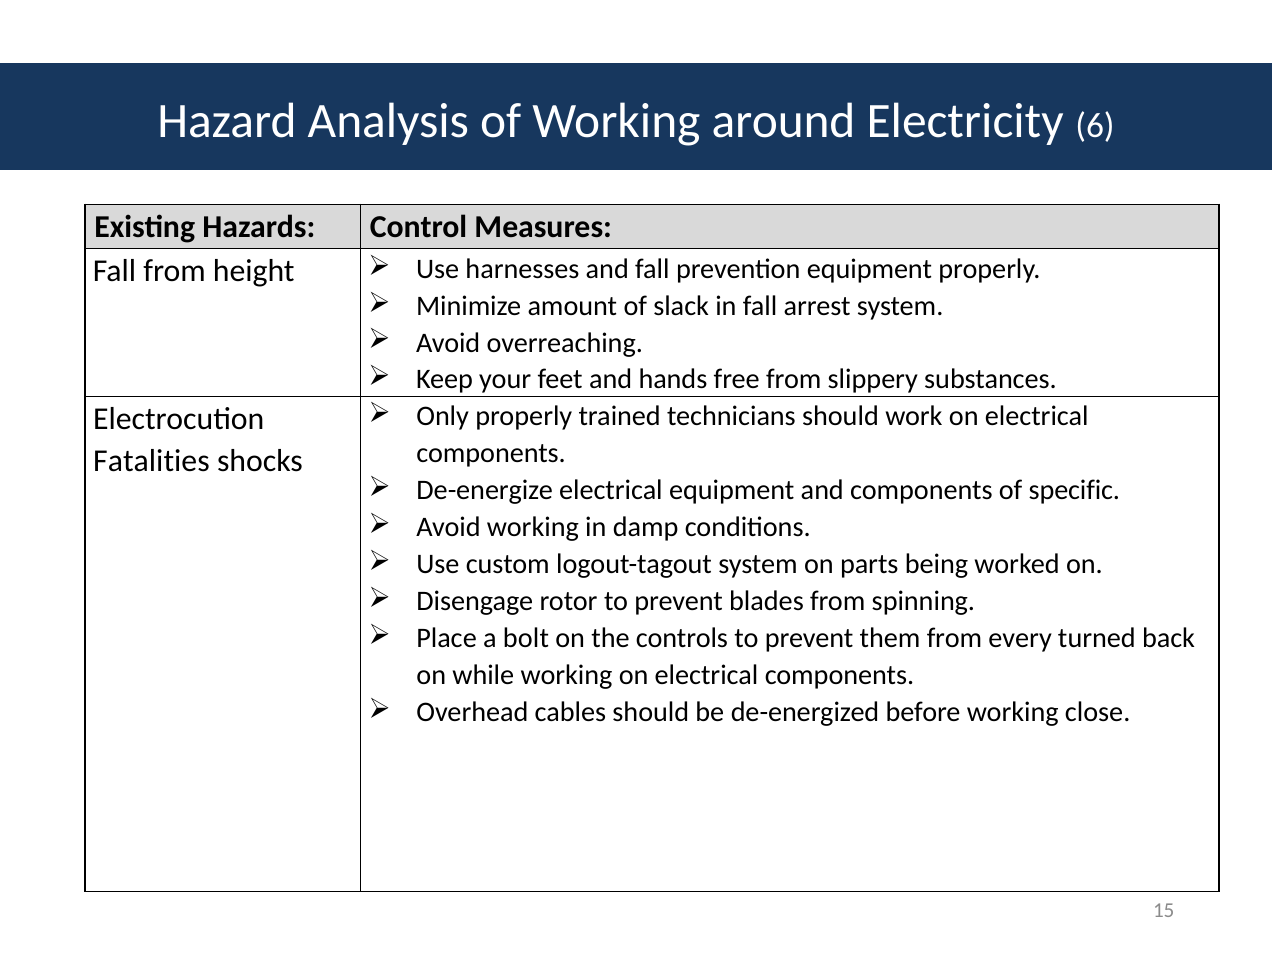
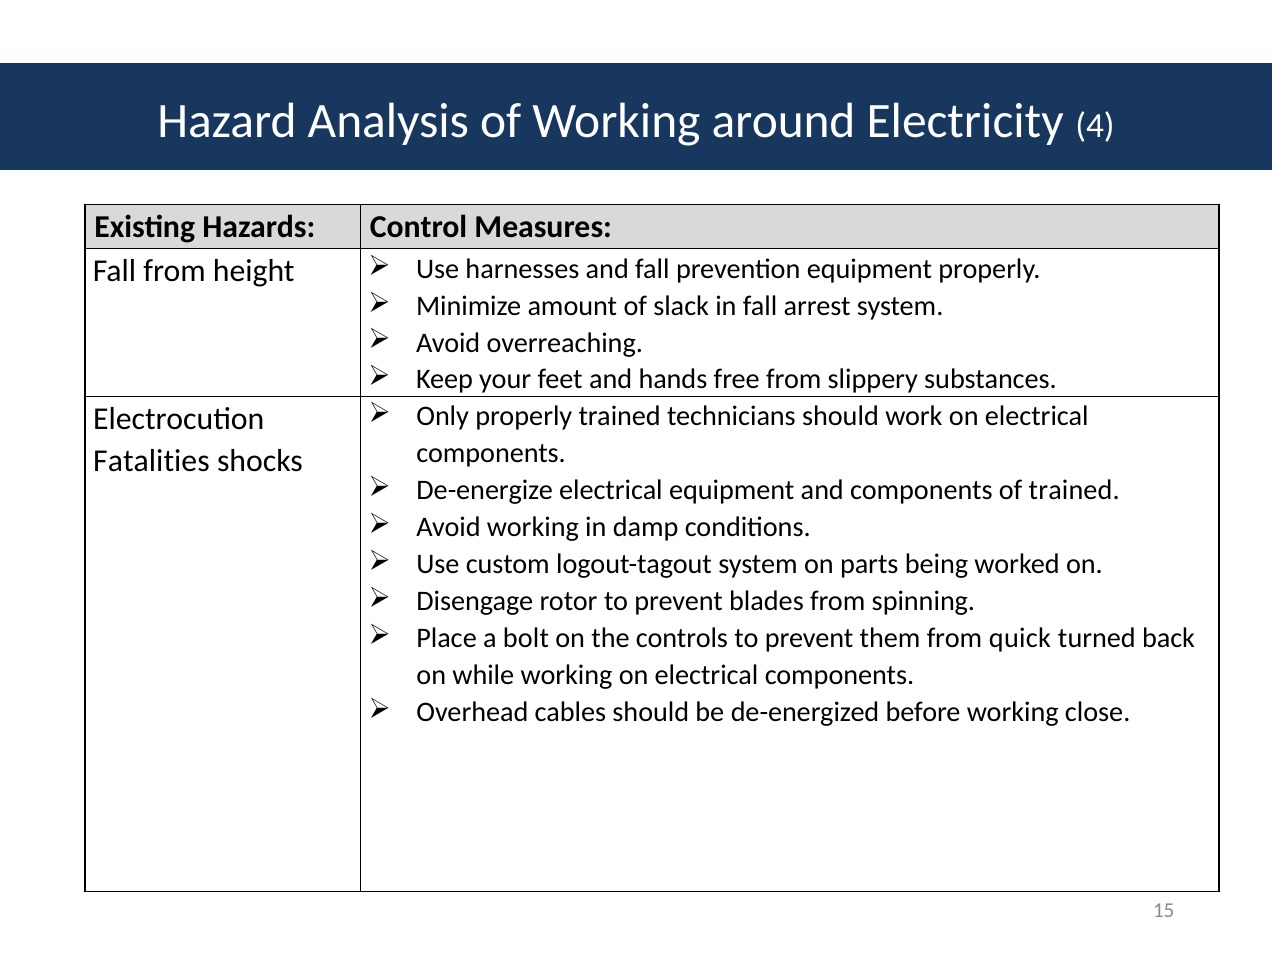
6: 6 -> 4 (1095, 126)
of specific: specific -> trained (1074, 491)
every: every -> quick (1020, 638)
